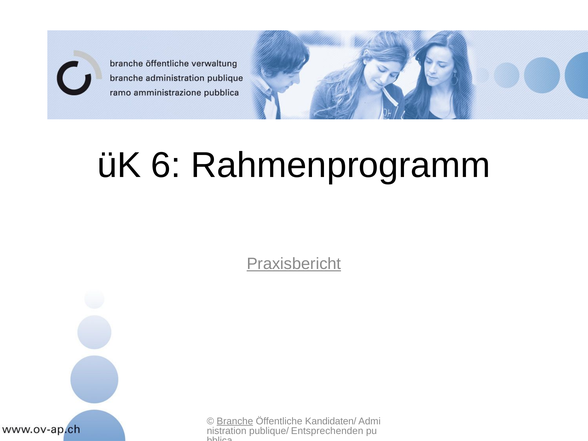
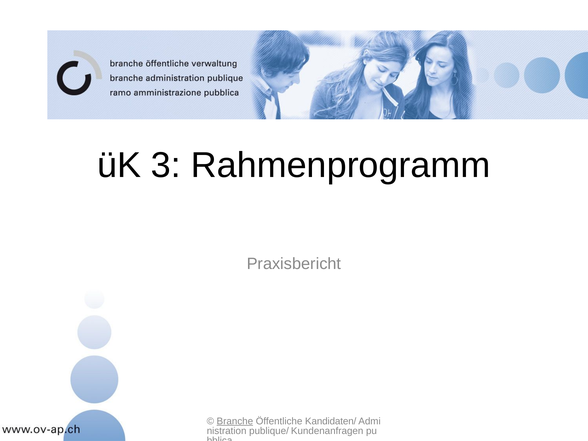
6: 6 -> 3 (166, 165)
Praxisbericht underline: present -> none (294, 264)
Entsprechenden: Entsprechenden -> Kundenanfragen (327, 431)
